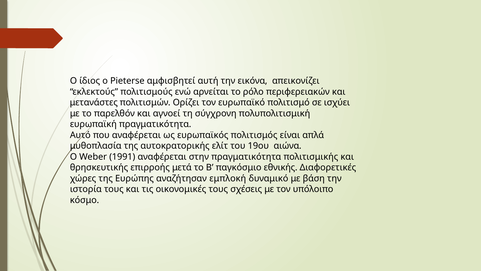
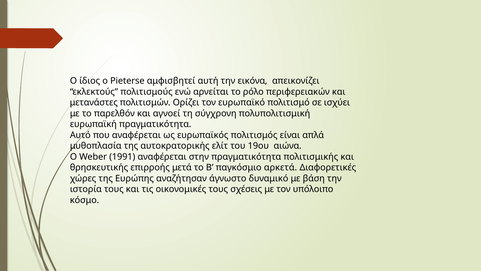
εθνικής: εθνικής -> αρκετά (281, 167)
εμπλοκή: εμπλοκή -> άγνωστο (228, 178)
